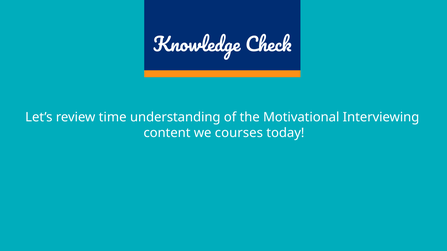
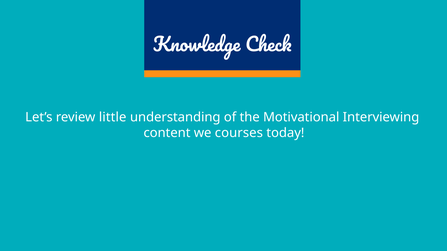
time: time -> little (113, 117)
